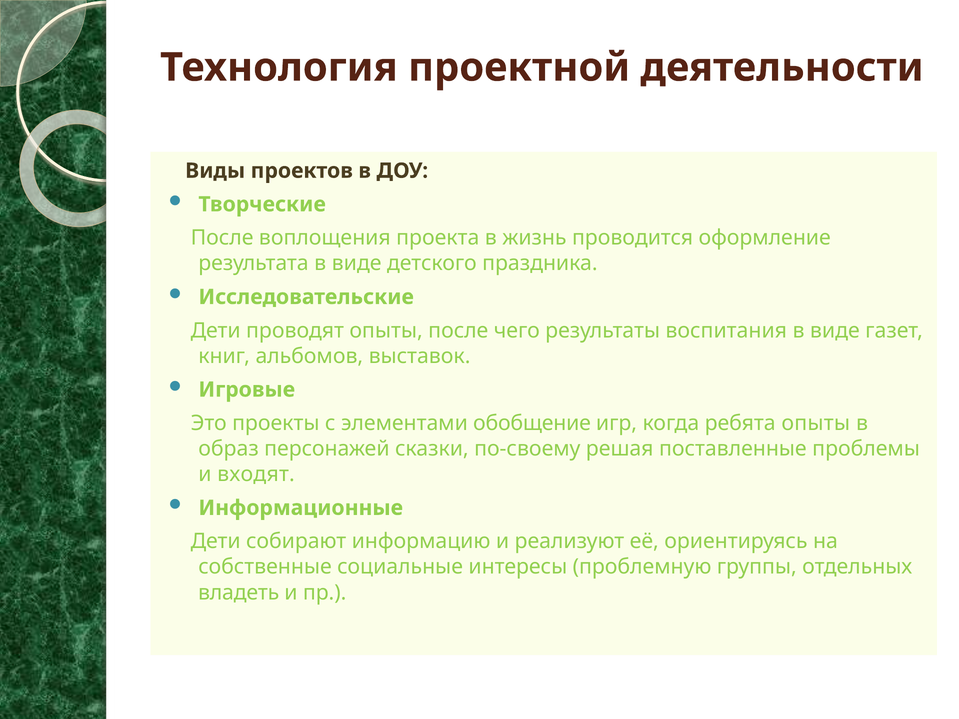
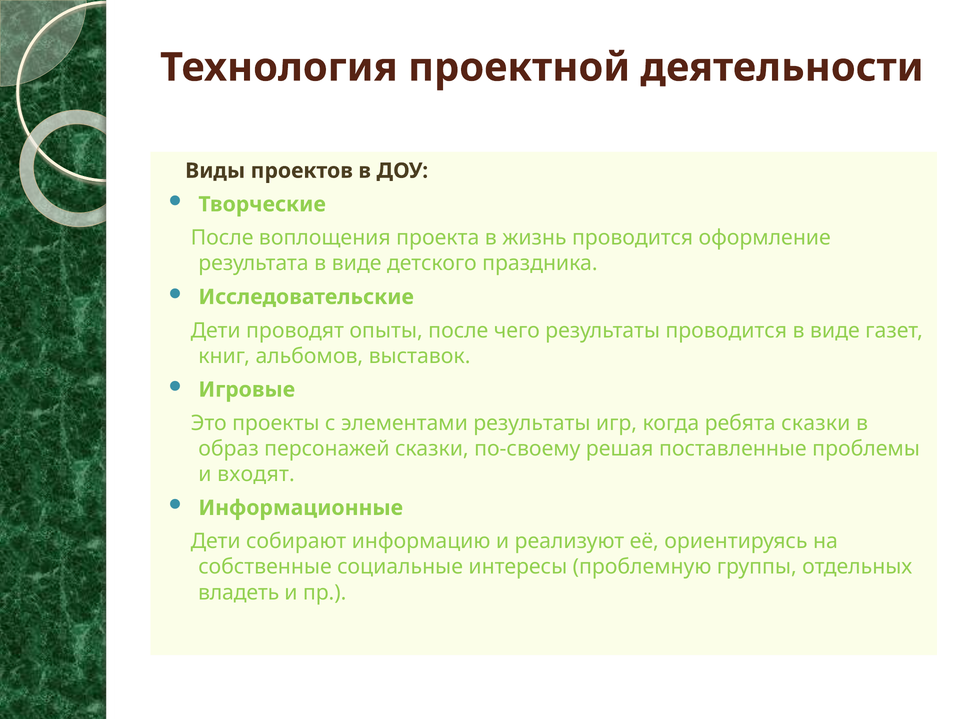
результаты воспитания: воспитания -> проводится (726, 331)
элементами обобщение: обобщение -> результаты (532, 423)
ребята опыты: опыты -> сказки (816, 423)
